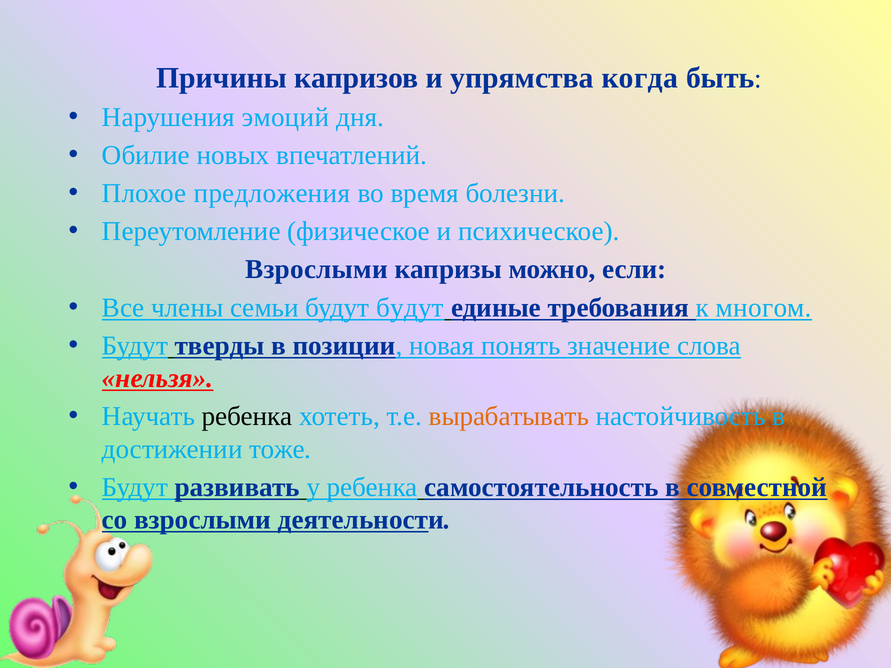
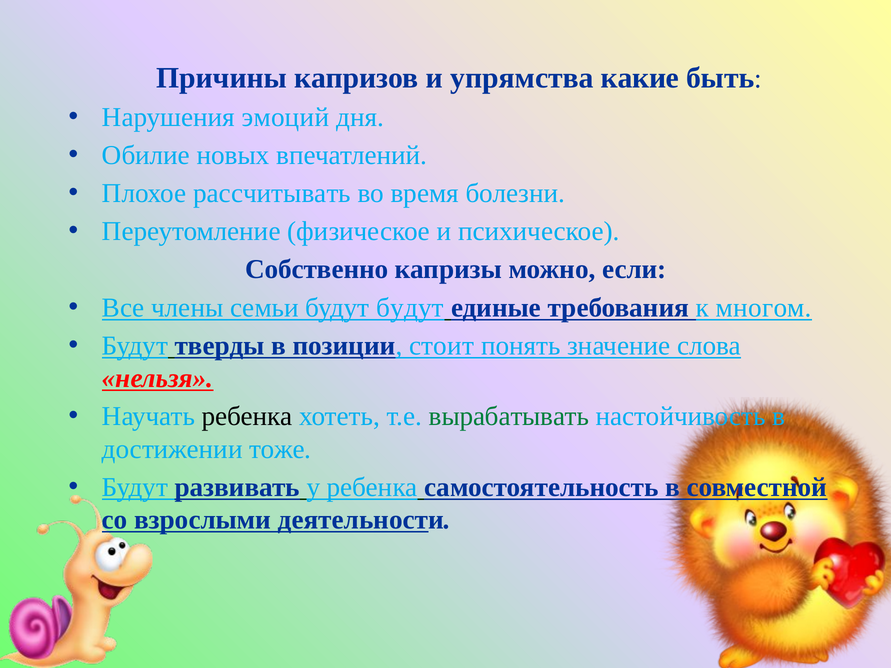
когда: когда -> какие (640, 78)
предложения: предложения -> рассчитывать (272, 193)
Взрослыми: Взрослыми -> Собственно (317, 270)
новая: новая -> стоит (442, 346)
вырабатывать colour: orange -> green (509, 417)
